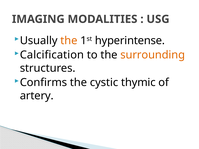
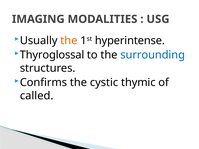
Calcification: Calcification -> Thyroglossal (52, 55)
surrounding colour: orange -> blue (153, 55)
artery: artery -> called (37, 96)
